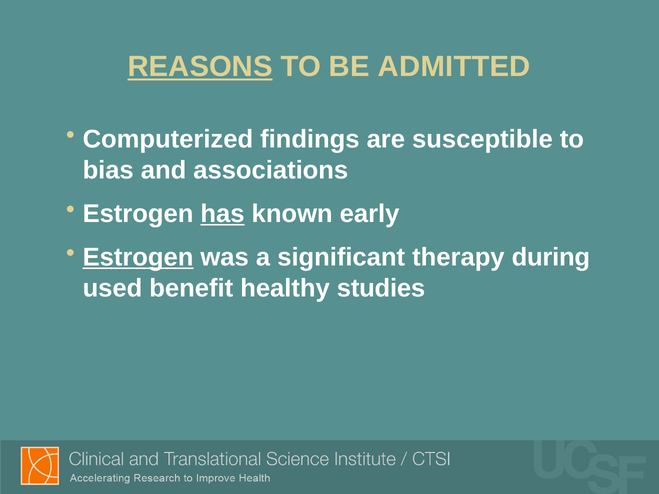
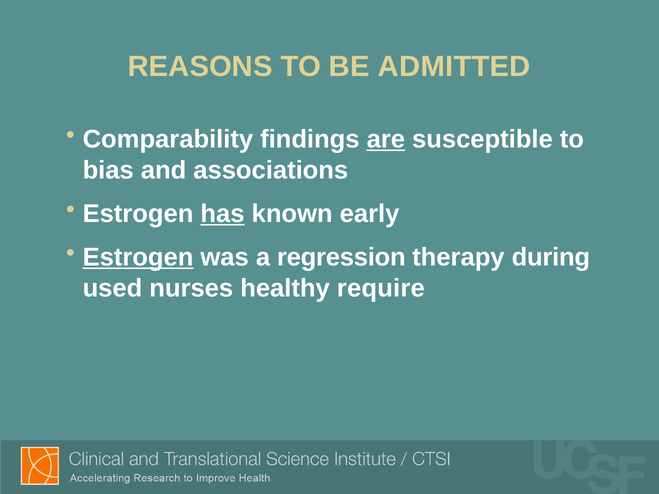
REASONS underline: present -> none (200, 67)
Computerized: Computerized -> Comparability (168, 139)
are underline: none -> present (386, 139)
significant: significant -> regression (341, 257)
benefit: benefit -> nurses (191, 288)
studies: studies -> require (381, 288)
